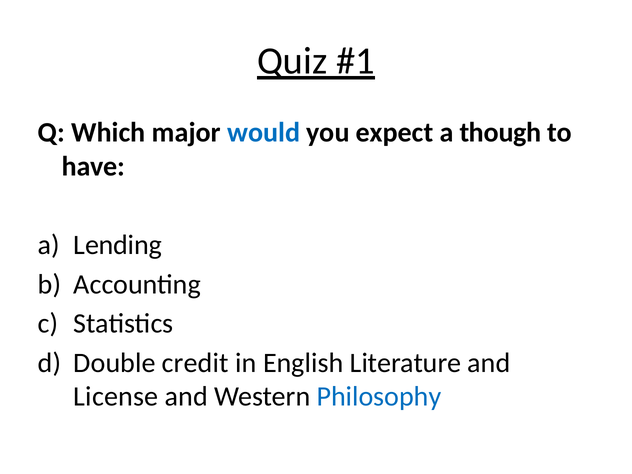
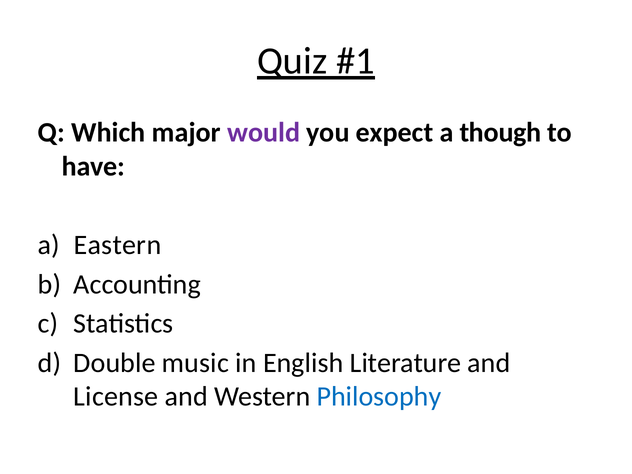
would colour: blue -> purple (264, 133)
Lending: Lending -> Eastern (117, 245)
credit: credit -> music (195, 363)
